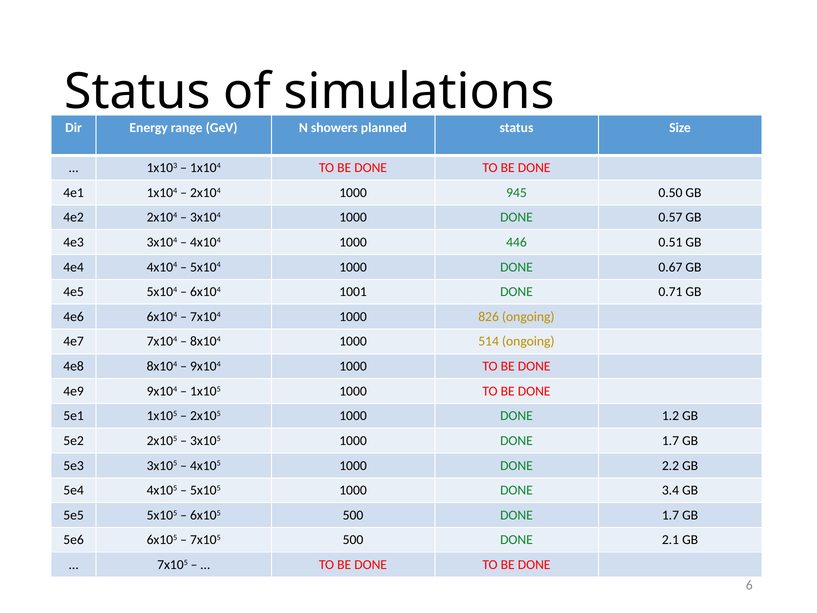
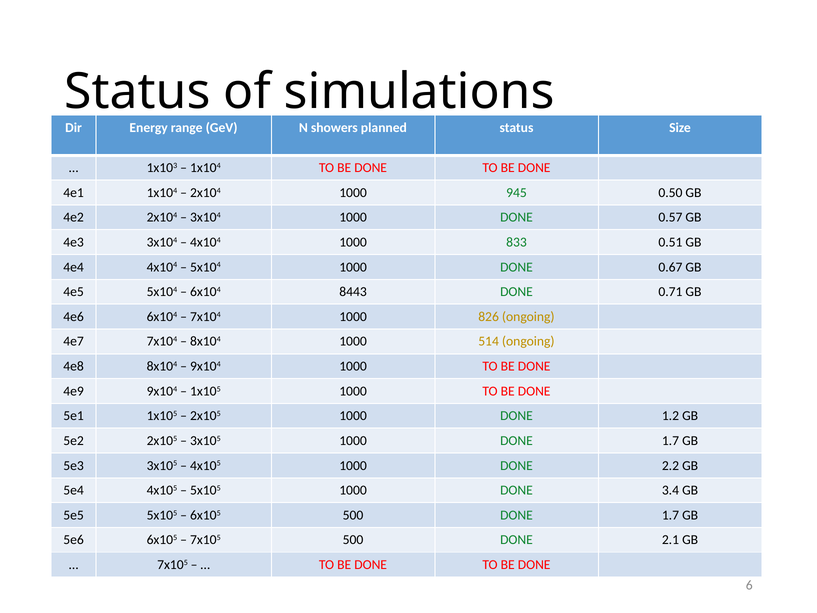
446: 446 -> 833 (517, 242)
1001: 1001 -> 8443 (353, 292)
